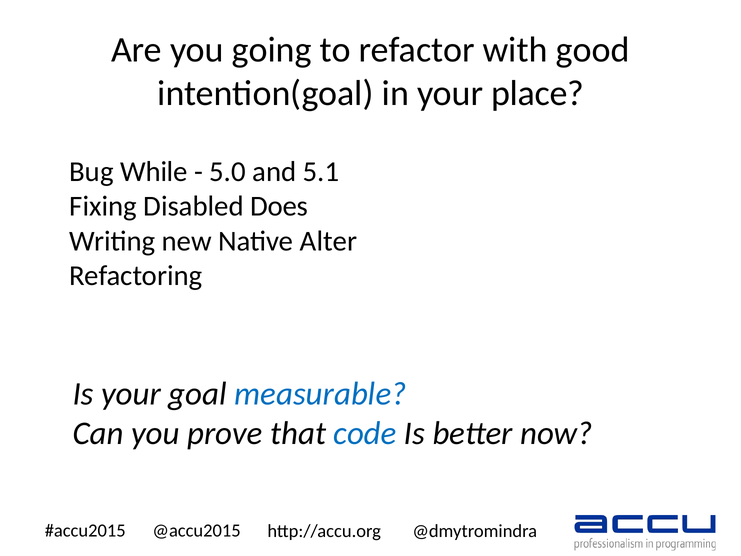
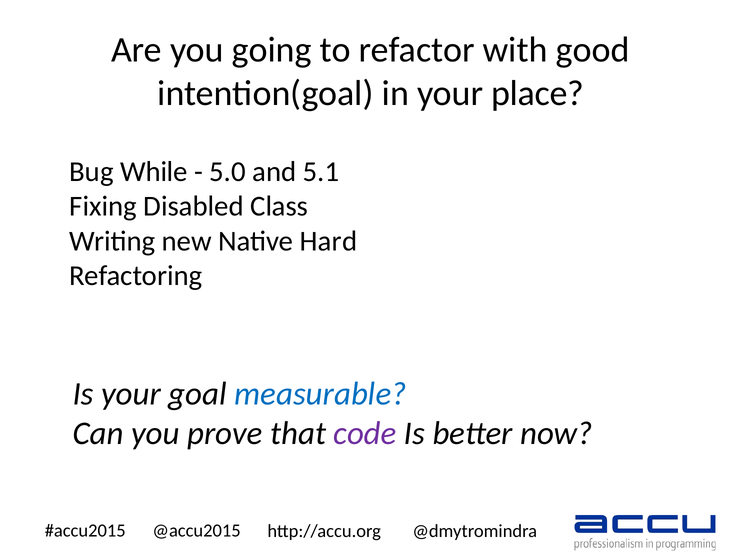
Does: Does -> Class (279, 206)
Alter: Alter -> Hard (329, 241)
code colour: blue -> purple (365, 433)
